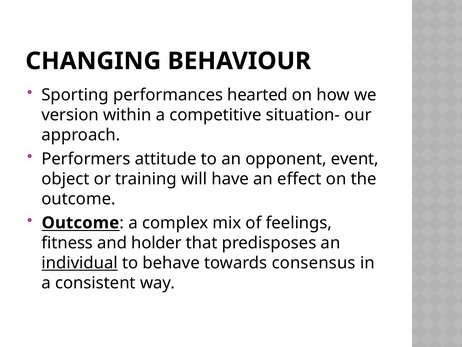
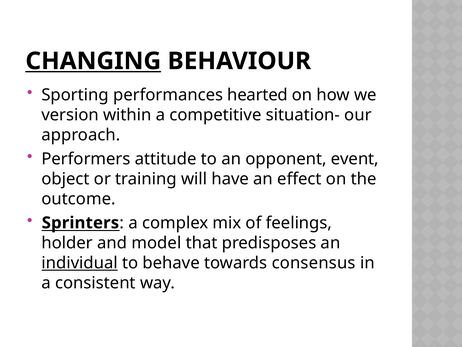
CHANGING underline: none -> present (93, 61)
Outcome: Outcome -> Sprinters (80, 223)
fitness: fitness -> holder (67, 243)
holder: holder -> model (156, 243)
